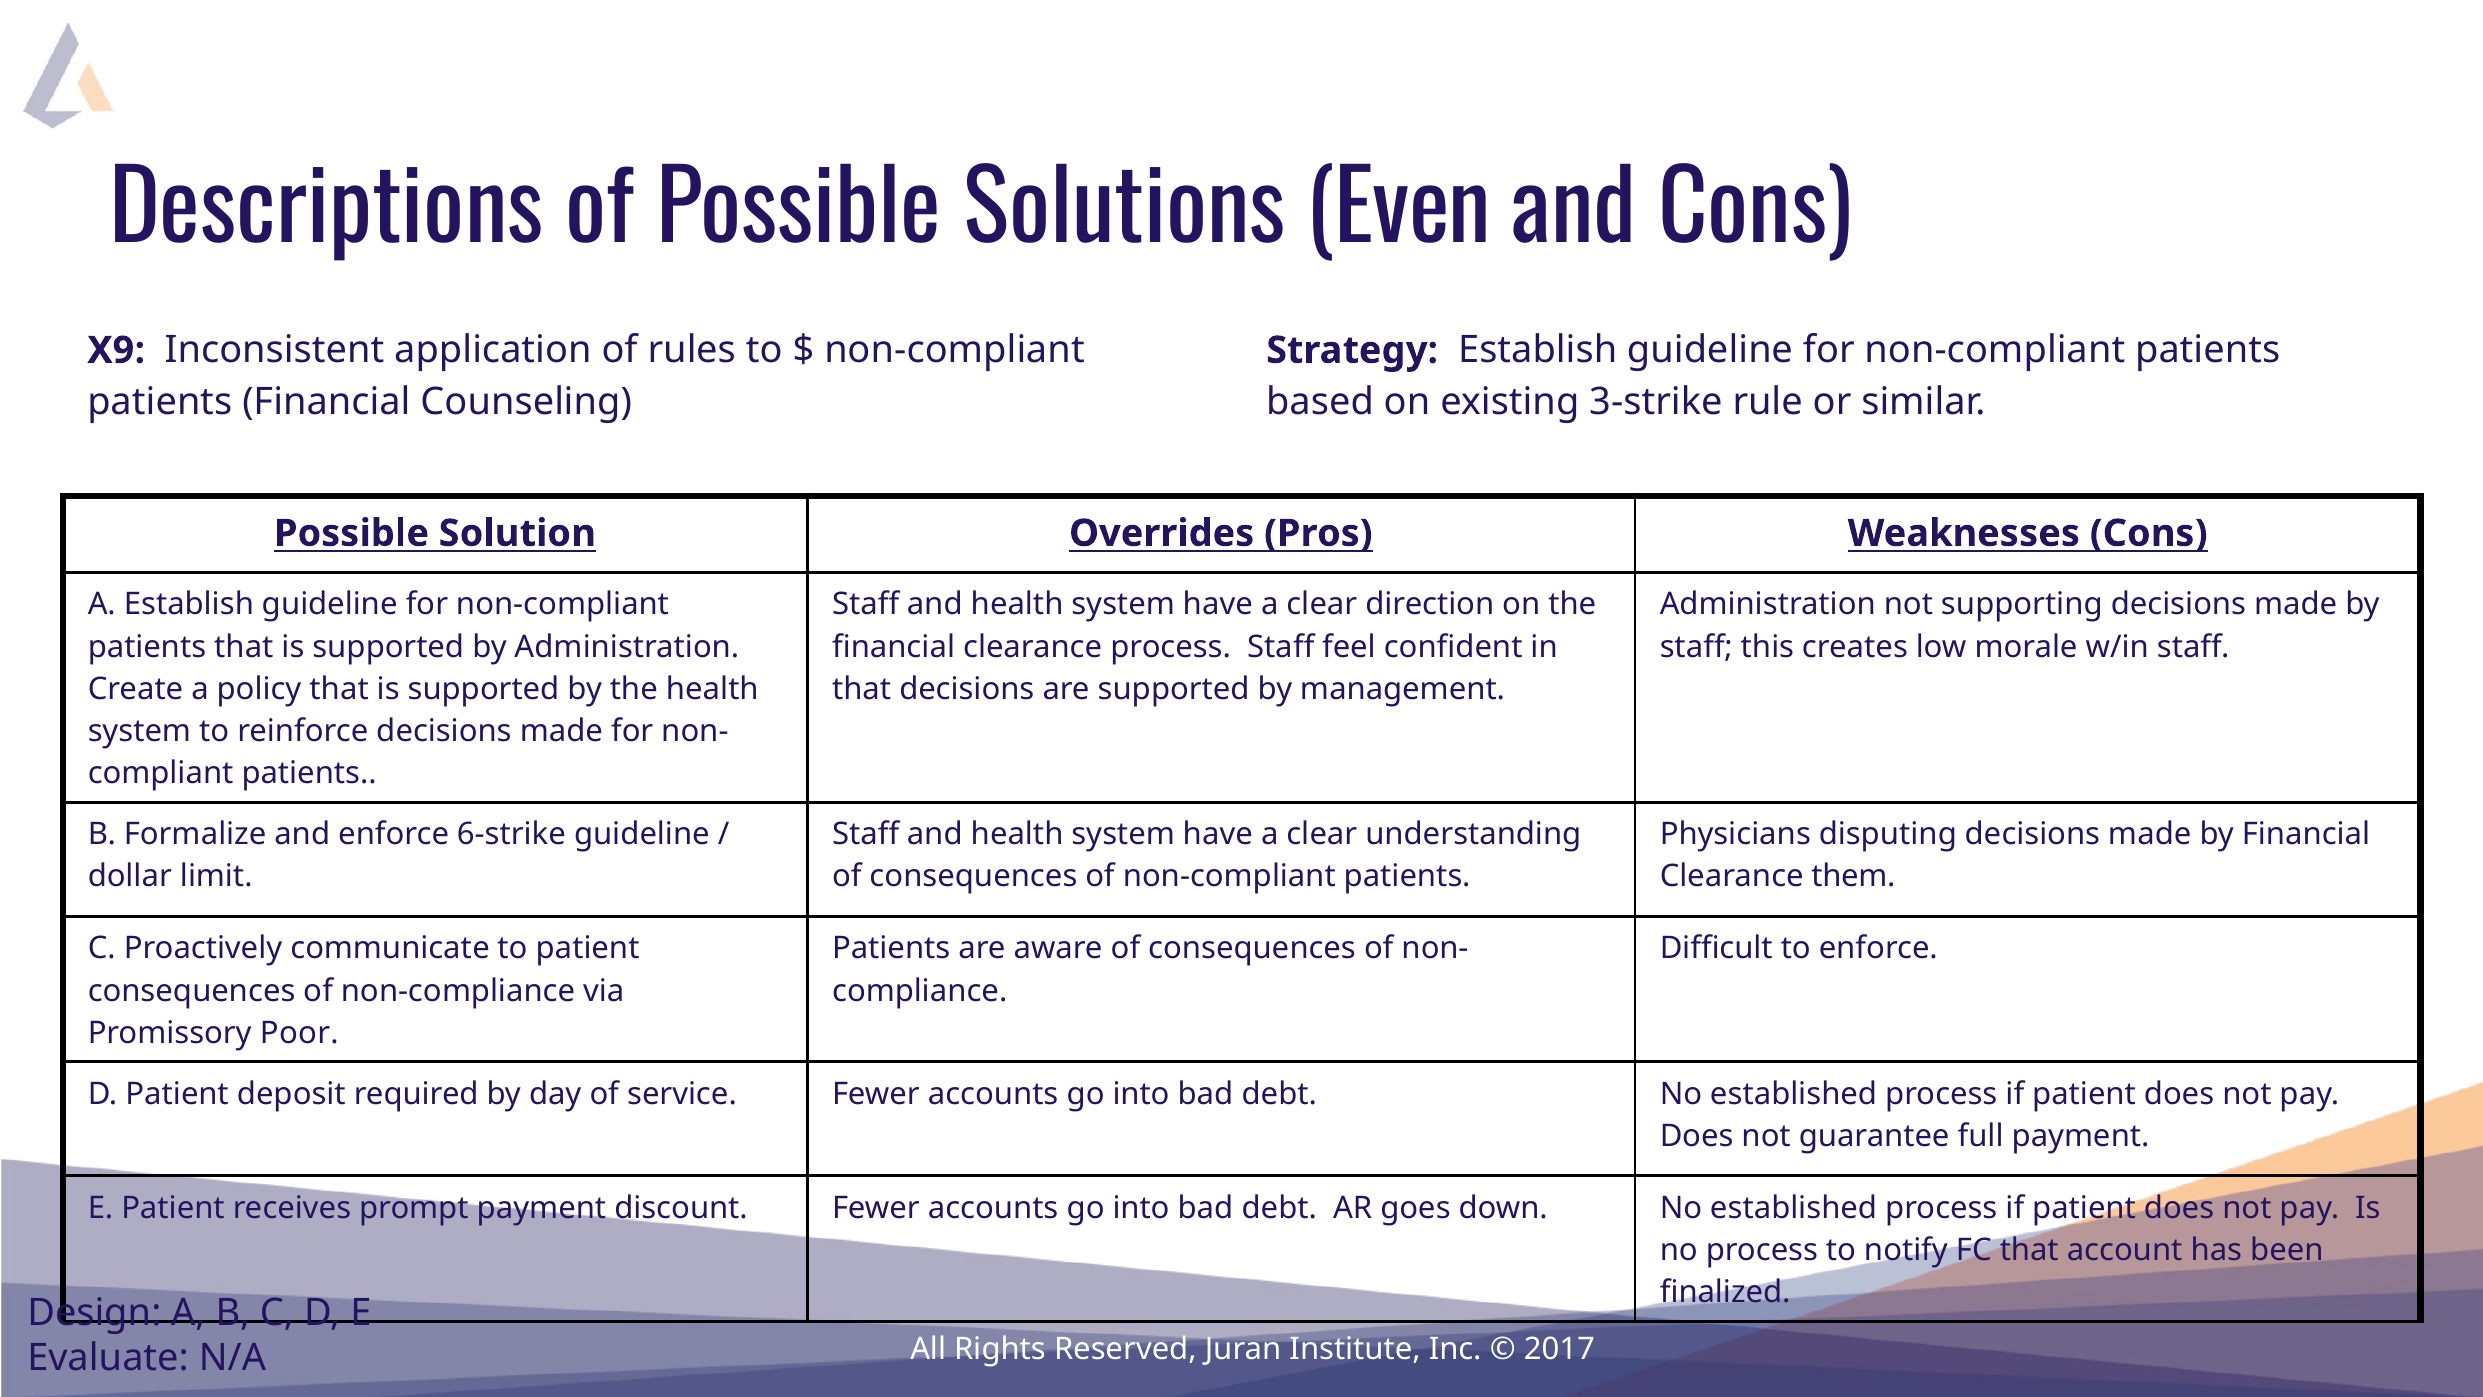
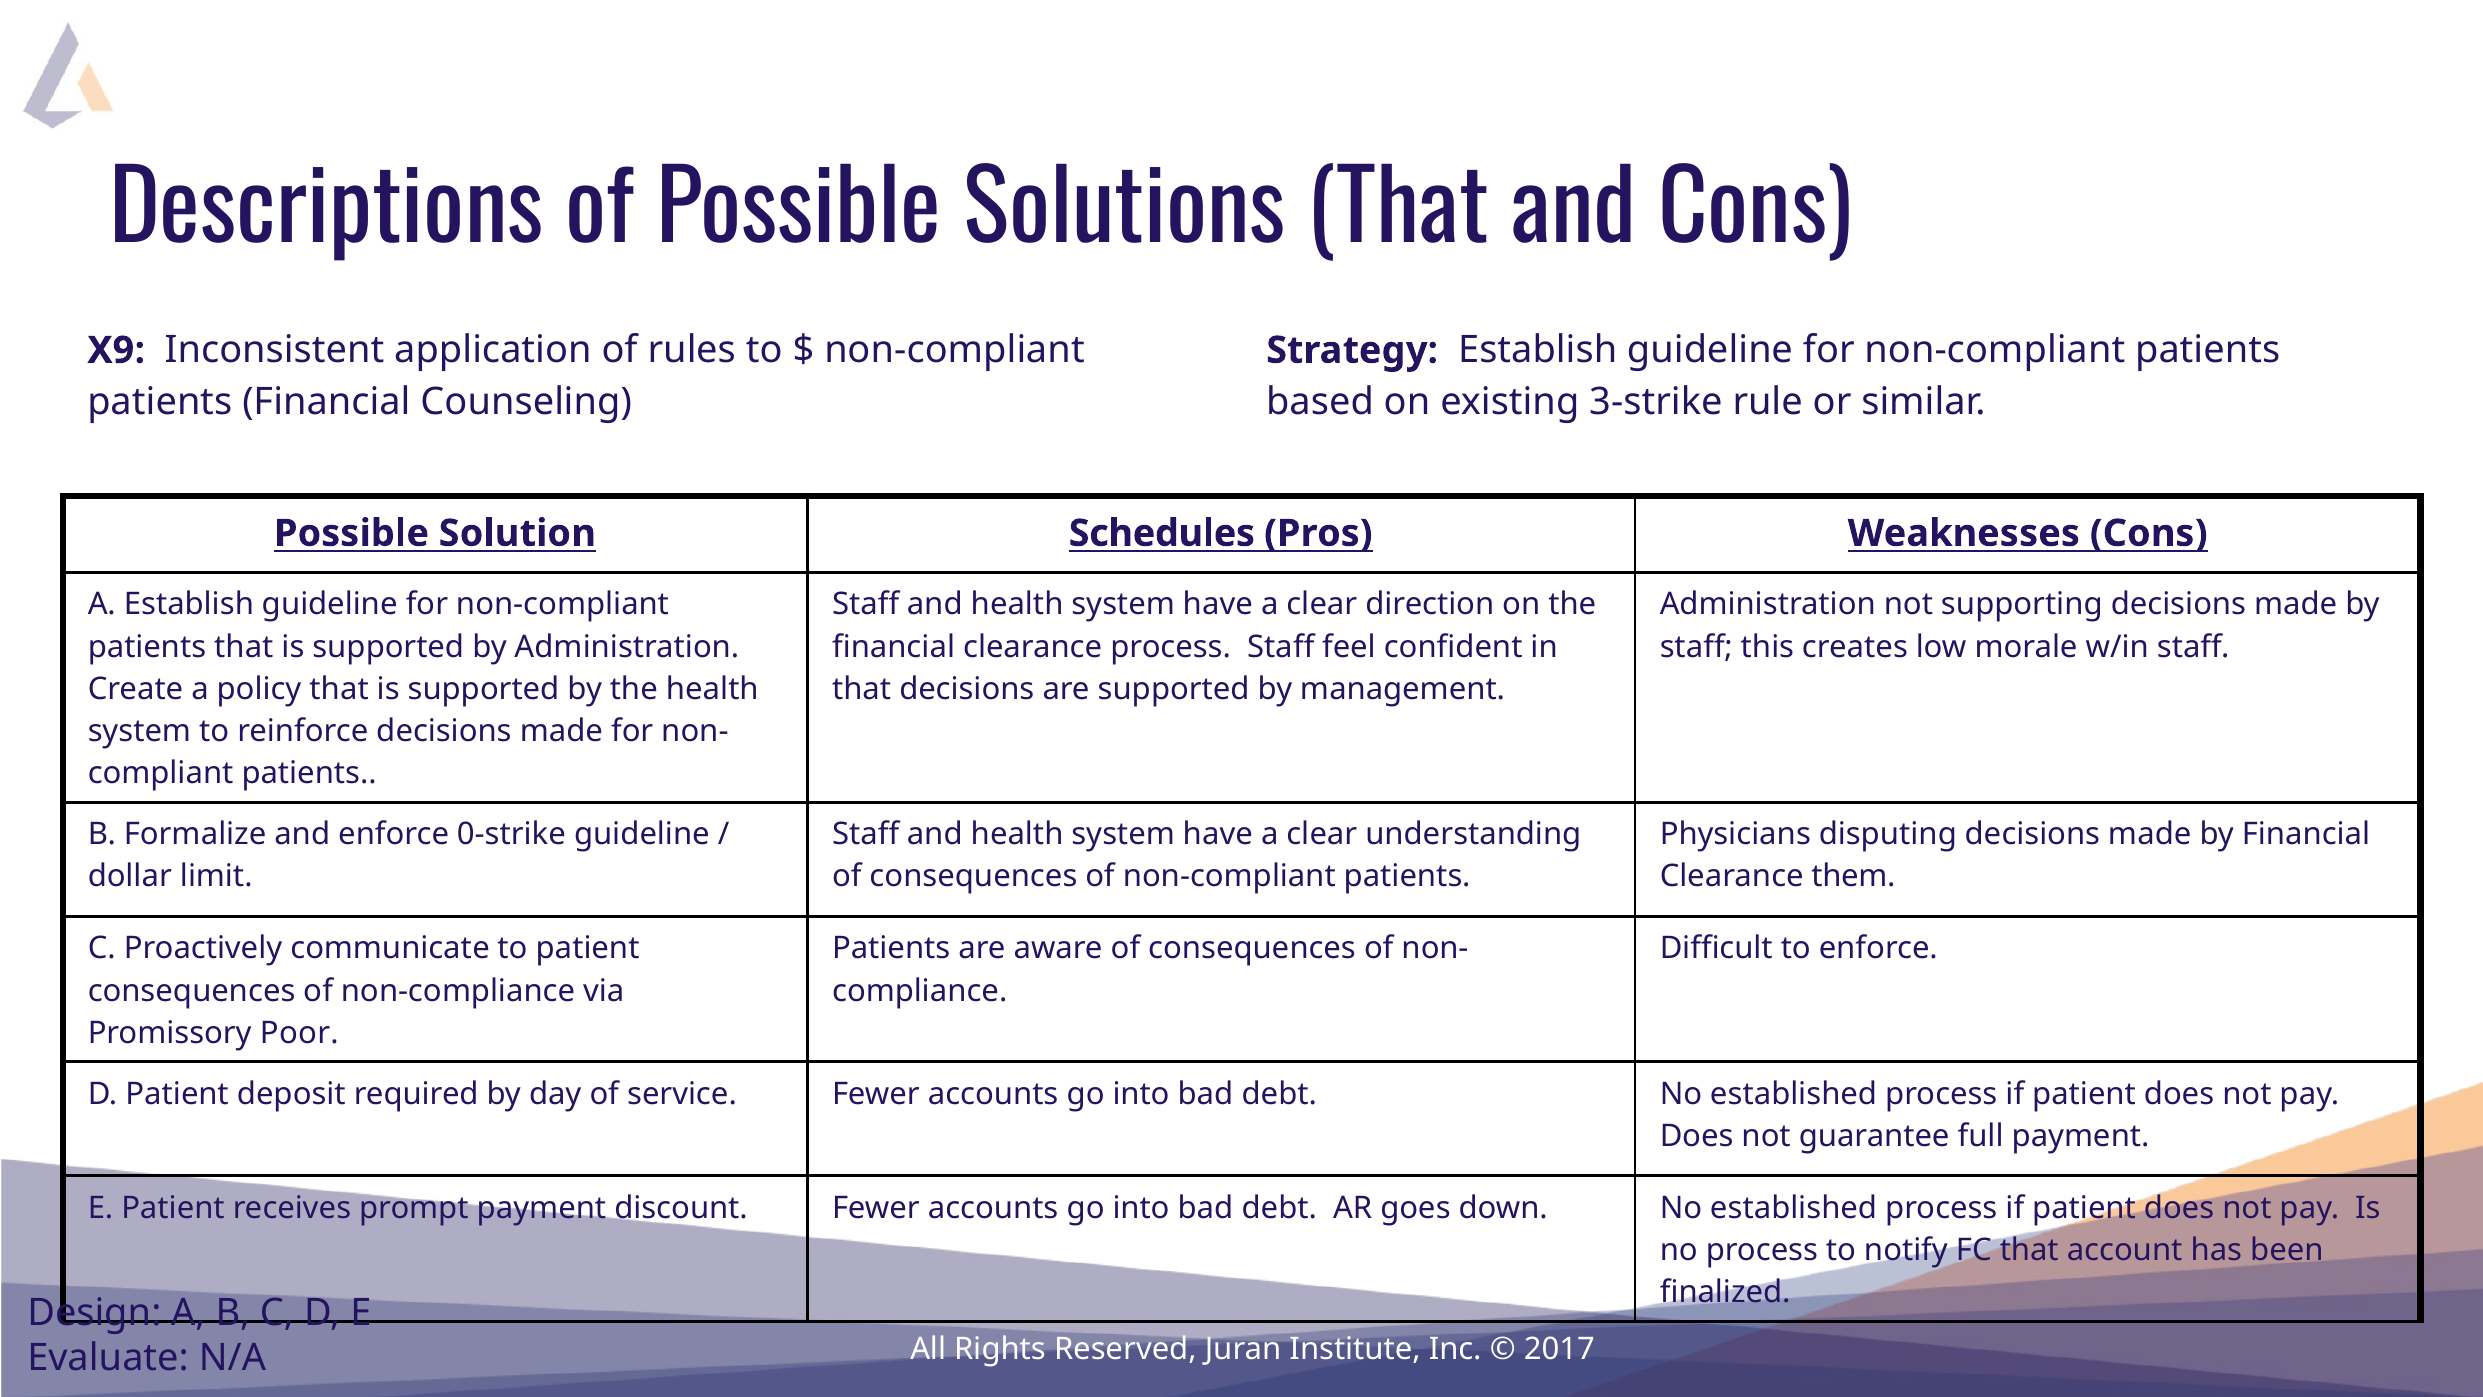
Solutions Even: Even -> That (1398, 210)
Overrides: Overrides -> Schedules (1162, 533)
6-strike: 6-strike -> 0-strike (511, 834)
